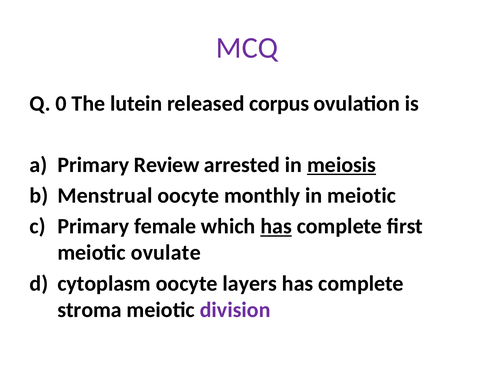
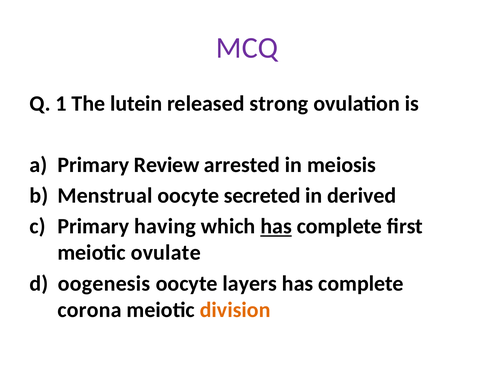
0: 0 -> 1 (61, 104)
corpus: corpus -> strong (279, 104)
meiosis underline: present -> none (342, 165)
monthly: monthly -> secreted (262, 196)
in meiotic: meiotic -> derived (362, 196)
female: female -> having (165, 227)
cytoplasm: cytoplasm -> oogenesis (104, 284)
stroma: stroma -> corona (89, 310)
division colour: purple -> orange (235, 310)
